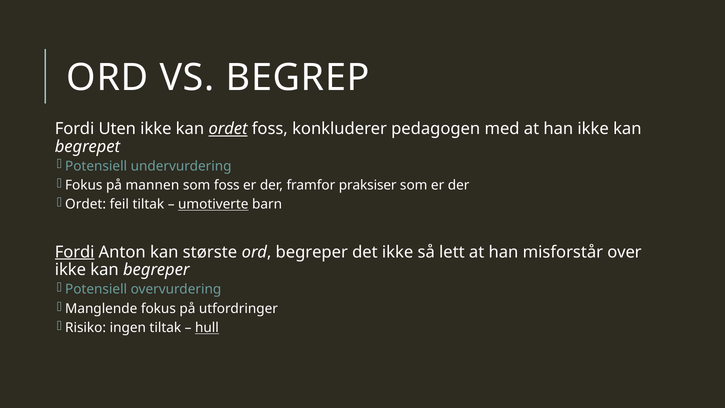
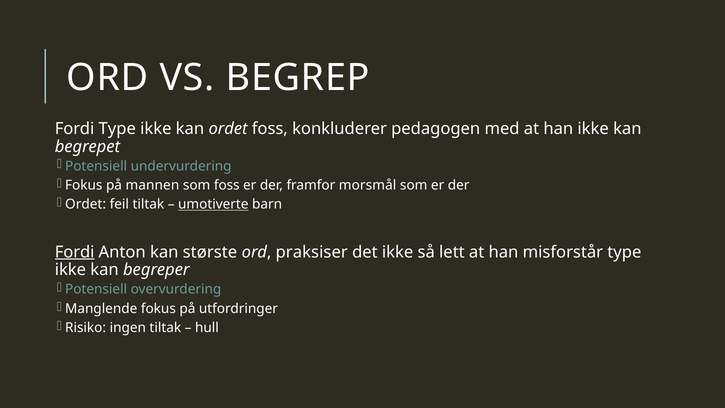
Fordi Uten: Uten -> Type (117, 129)
ordet underline: present -> none (228, 129)
praksiser: praksiser -> morsmål (368, 185)
ord begreper: begreper -> praksiser (312, 252)
misforstår over: over -> type (624, 252)
hull underline: present -> none (207, 328)
